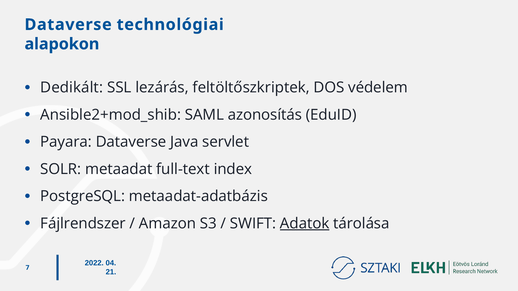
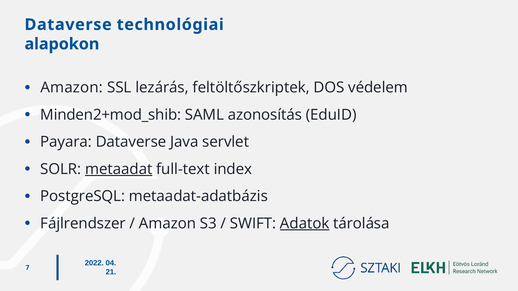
Dedikált: Dedikált -> Amazon (72, 88)
Ansible2+mod_shib: Ansible2+mod_shib -> Minden2+mod_shib (111, 115)
metaadat underline: none -> present (119, 169)
